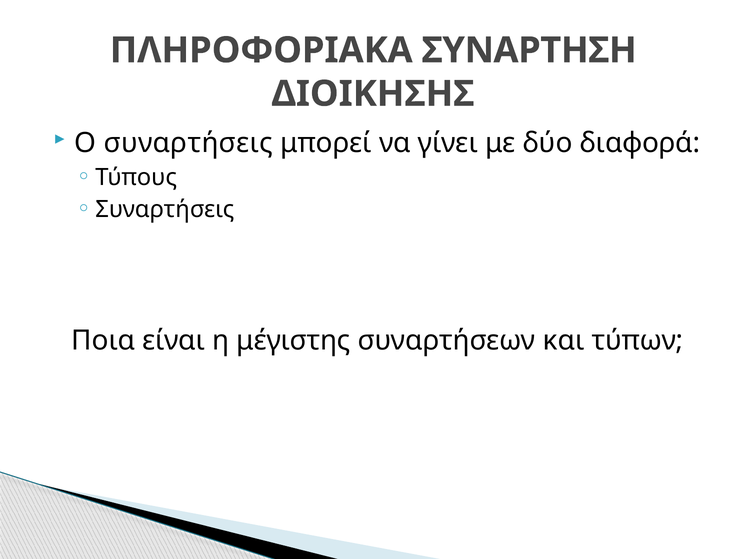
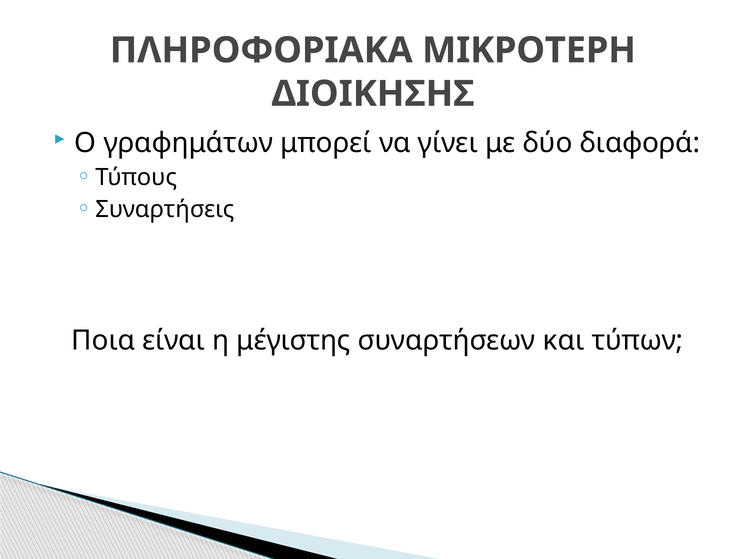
ΣΥΝΑΡΤΗΣΗ: ΣΥΝΑΡΤΗΣΗ -> ΜΙΚΡΟΤΕΡΗ (529, 50)
Ο συναρτήσεις: συναρτήσεις -> γραφημάτων (188, 143)
